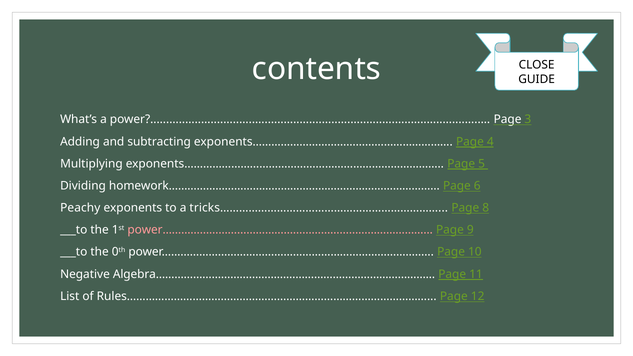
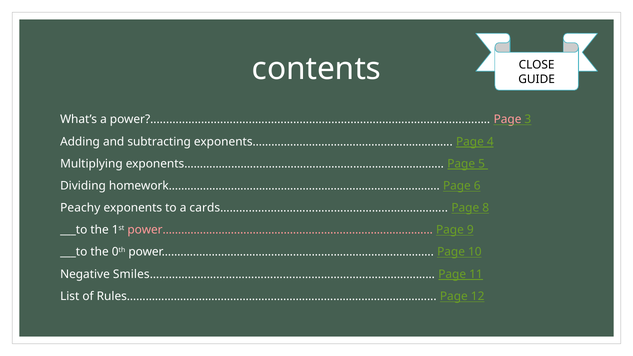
Page colour: white -> pink (508, 120)
tricks……………………………………………………………: tricks…………………………………………………………… -> cards…………………………………………………………… (319, 208)
Algebra………………………………………………………………………………: Algebra……………………………………………………………………………… -> Smiles……………………………………………………………………………… (274, 274)
